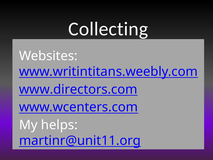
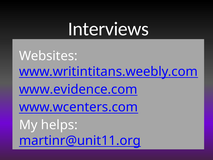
Collecting: Collecting -> Interviews (108, 29)
www.directors.com: www.directors.com -> www.evidence.com (78, 89)
